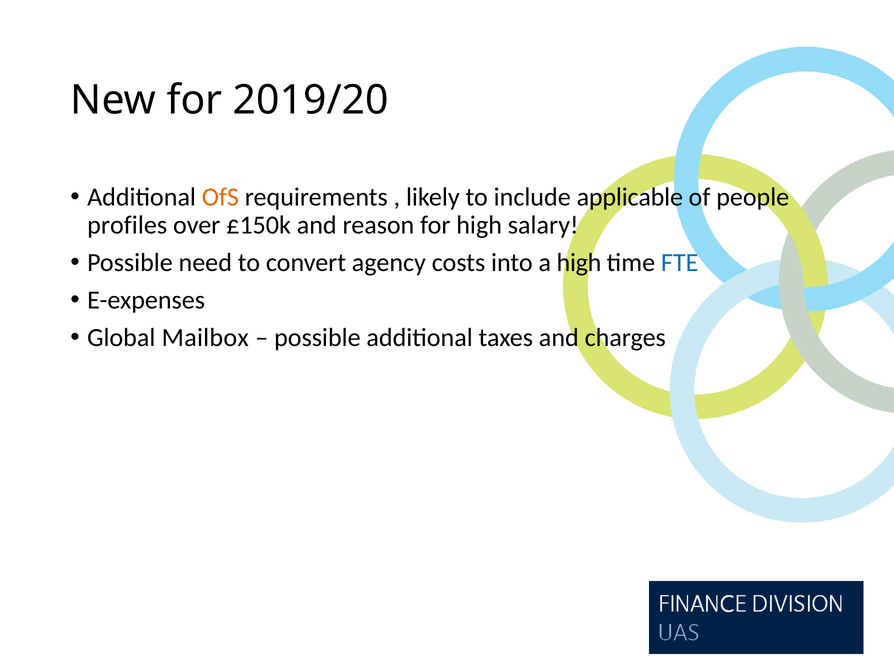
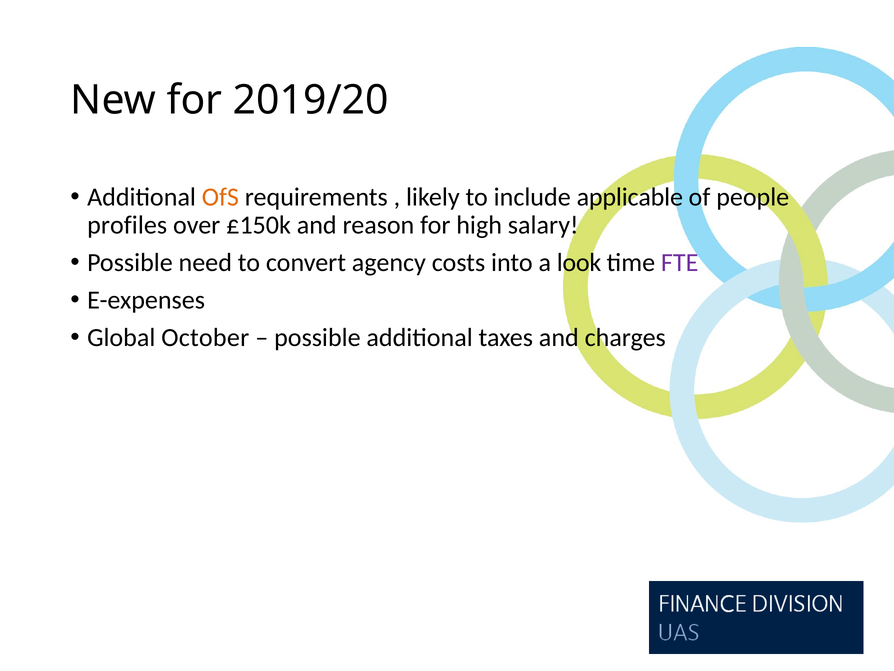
a high: high -> look (579, 263)
FTE colour: blue -> purple (680, 263)
Mailbox: Mailbox -> October (205, 337)
